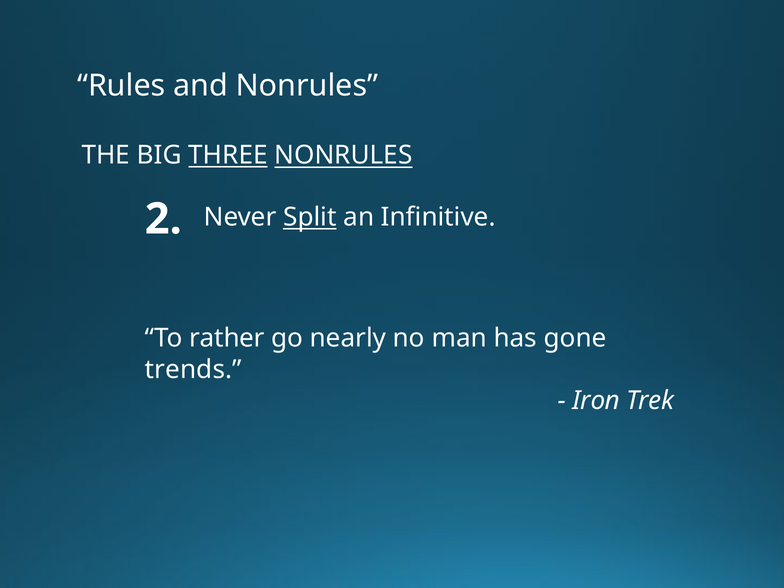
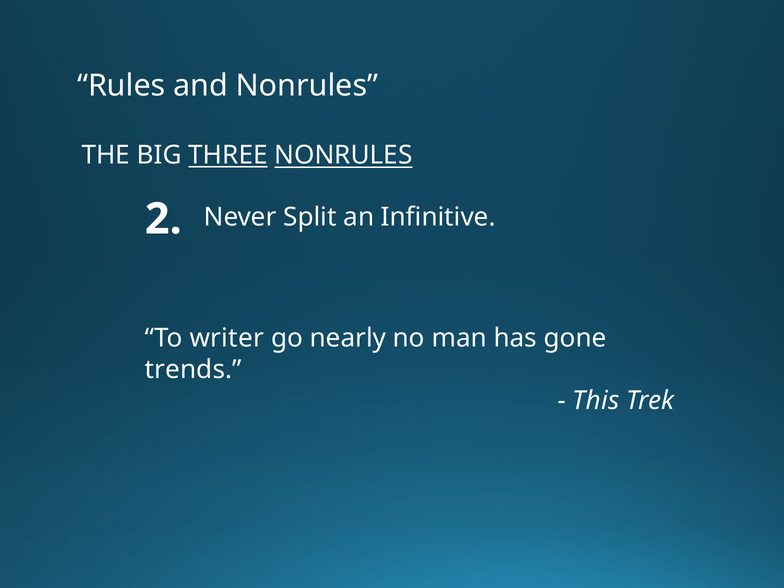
Split underline: present -> none (310, 217)
rather: rather -> writer (227, 338)
Iron: Iron -> This (596, 401)
